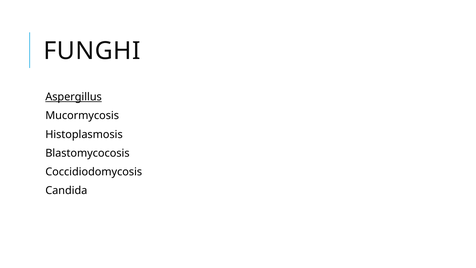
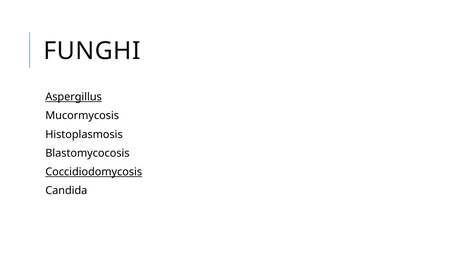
Coccidiodomycosis underline: none -> present (94, 172)
